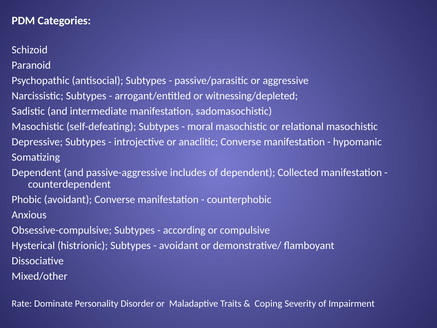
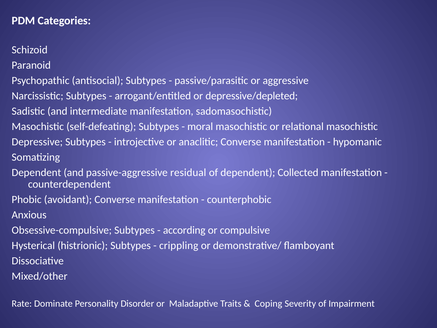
witnessing/depleted: witnessing/depleted -> depressive/depleted (252, 96)
includes: includes -> residual (188, 172)
avoidant: avoidant -> crippling (179, 245)
